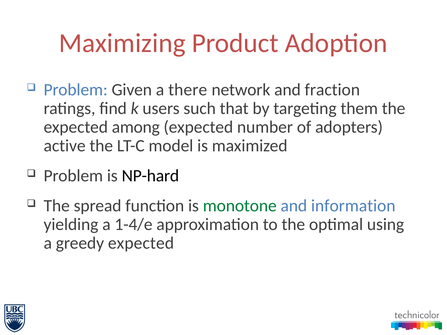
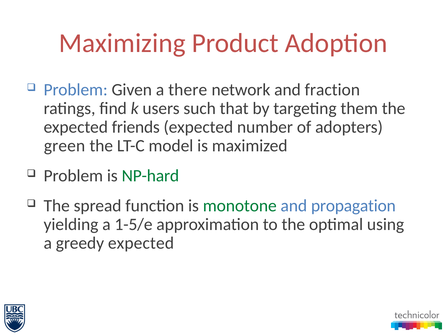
among: among -> friends (136, 127)
active: active -> green (65, 146)
NP-hard colour: black -> green (150, 176)
information: information -> propagation (353, 206)
1-4/e: 1-4/e -> 1-5/e (134, 225)
